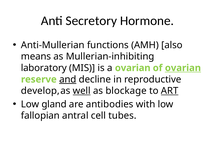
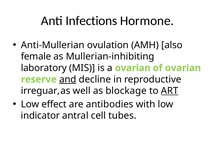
Secretory: Secretory -> Infections (91, 21)
functions: functions -> ovulation (108, 45)
means: means -> female (36, 57)
ovarian underline: present -> none (183, 68)
develop: develop -> irreguar (40, 91)
well underline: present -> none (82, 91)
gland: gland -> effect (54, 104)
fallopian: fallopian -> indicator (40, 116)
